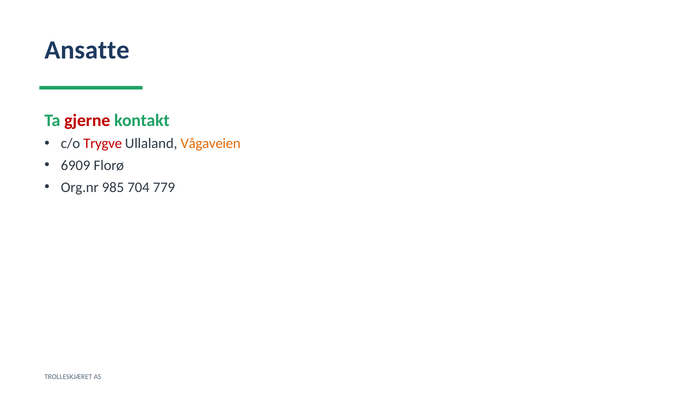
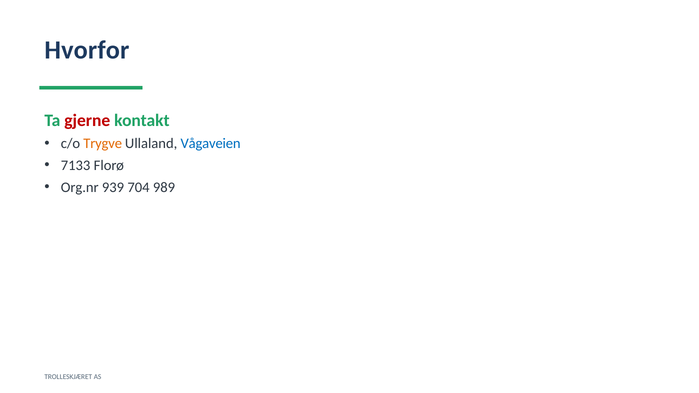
Ansatte: Ansatte -> Hvorfor (87, 50)
Trygve colour: red -> orange (103, 144)
Vågaveien colour: orange -> blue (211, 144)
6909: 6909 -> 7133 (76, 166)
985: 985 -> 939 (113, 187)
779: 779 -> 989 (164, 187)
